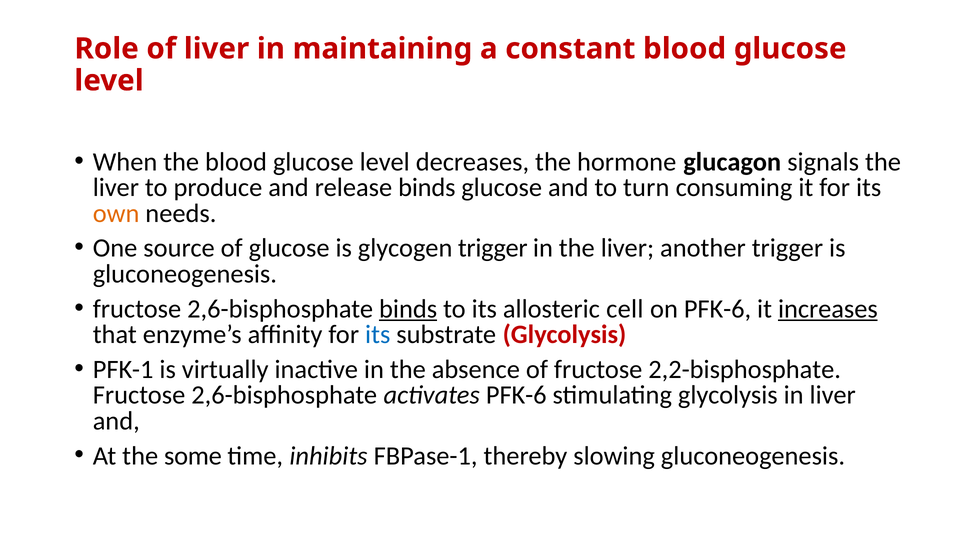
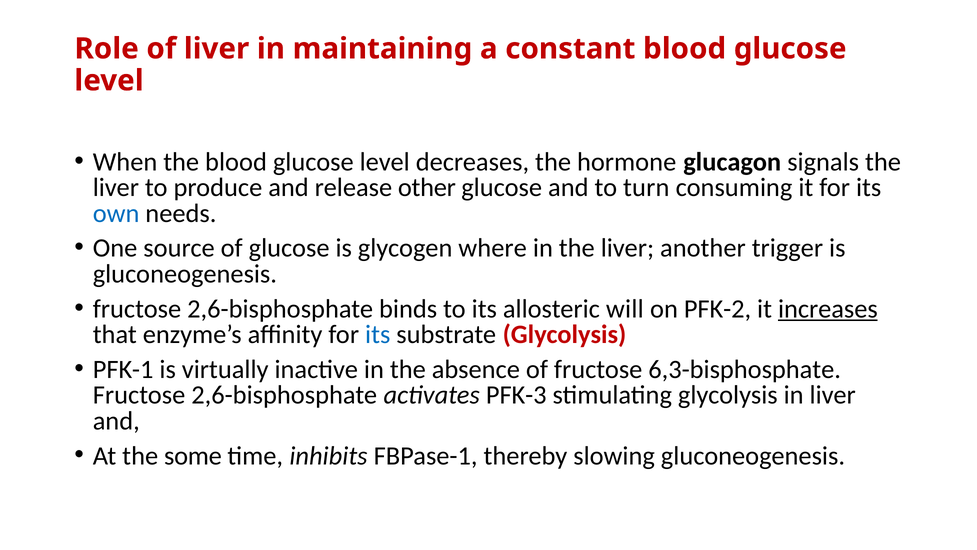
release binds: binds -> other (427, 187)
own colour: orange -> blue (116, 213)
glycogen trigger: trigger -> where (493, 248)
binds underline: present -> none (408, 309)
cell: cell -> will (625, 309)
on PFK-6: PFK-6 -> PFK-2 (718, 309)
2,2-bisphosphate: 2,2-bisphosphate -> 6,3-bisphosphate (745, 369)
activates PFK-6: PFK-6 -> PFK-3 (516, 395)
